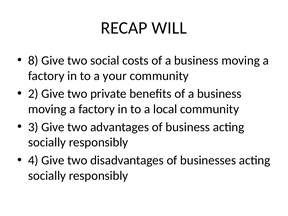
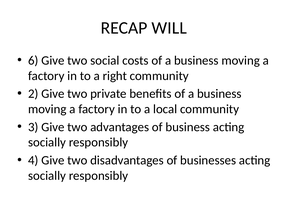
8: 8 -> 6 (33, 60)
your: your -> right (115, 76)
